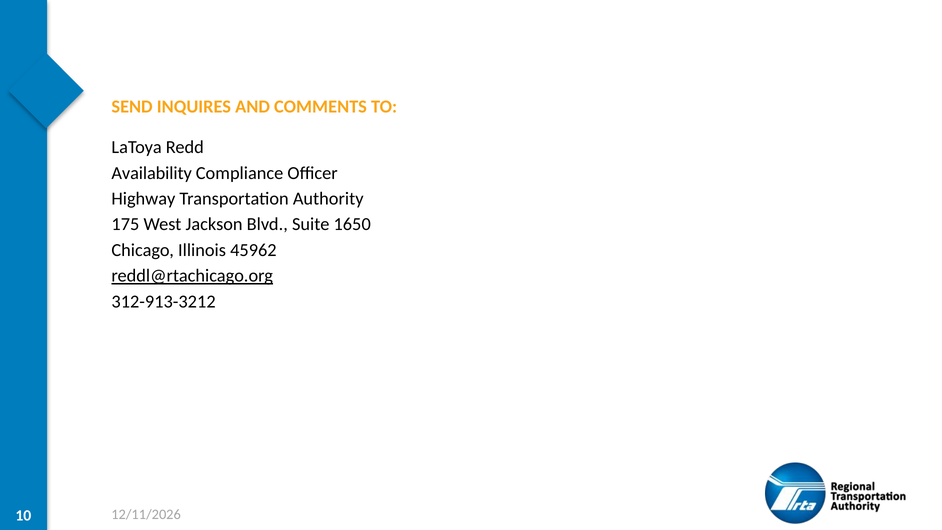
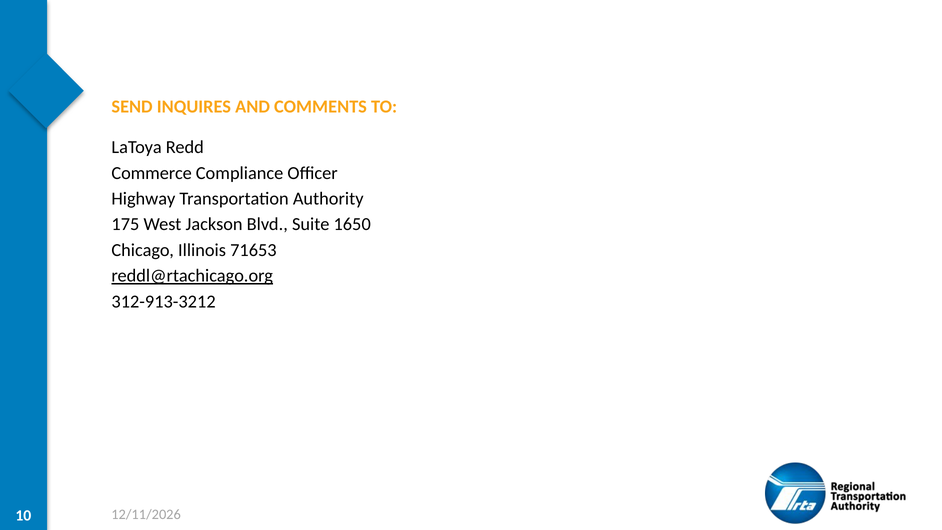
Availability: Availability -> Commerce (152, 173)
45962: 45962 -> 71653 (253, 250)
